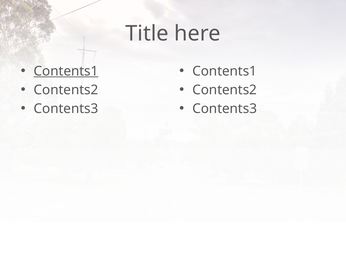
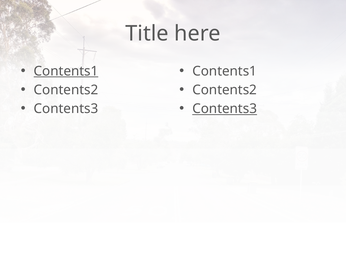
Contents3 underline: none -> present (225, 109)
